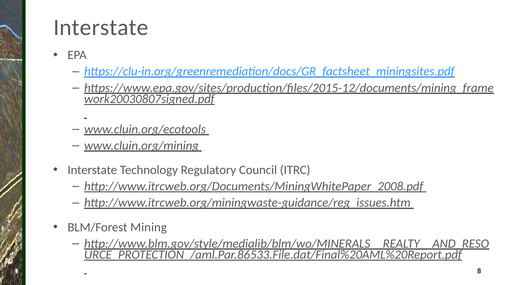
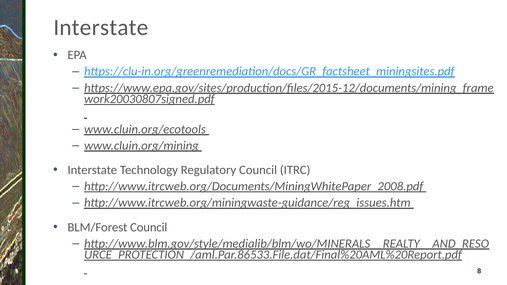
BLM/Forest Mining: Mining -> Council (149, 227)
